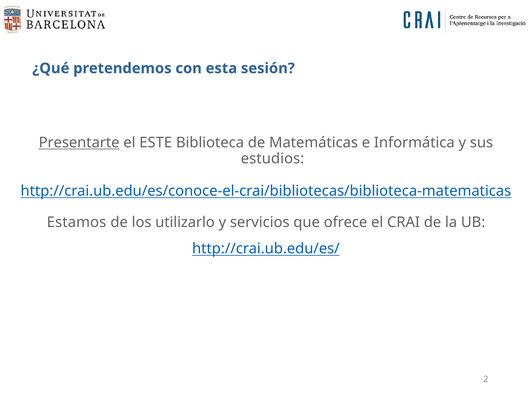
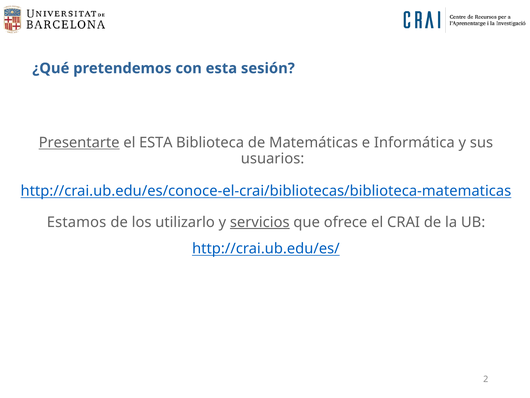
el ESTE: ESTE -> ESTA (156, 142)
estudios: estudios -> usuarios (273, 158)
servicios underline: none -> present (260, 222)
